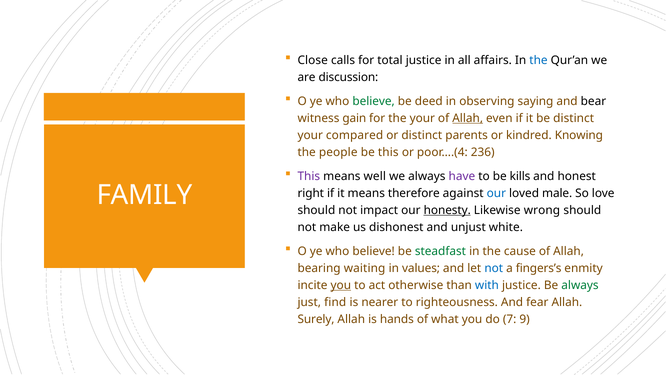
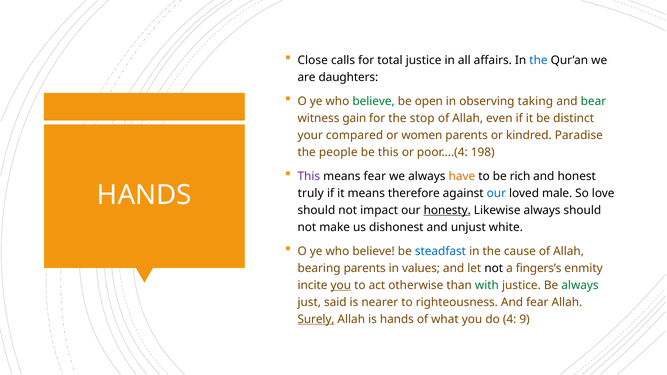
discussion: discussion -> daughters (348, 77)
deed: deed -> open (429, 101)
saying: saying -> taking (535, 101)
bear colour: black -> green (593, 101)
the your: your -> stop (422, 118)
Allah underline: present -> none (468, 118)
or distinct: distinct -> women (422, 135)
Knowing: Knowing -> Paradise (579, 135)
236: 236 -> 198 (483, 152)
means well: well -> fear (375, 176)
have colour: purple -> orange (462, 176)
kills: kills -> rich (520, 176)
FAMILY: FAMILY -> HANDS (144, 195)
right: right -> truly (311, 193)
Likewise wrong: wrong -> always (542, 210)
steadfast colour: green -> blue (440, 251)
bearing waiting: waiting -> parents (365, 268)
not colour: blue -> black (494, 268)
with colour: blue -> green (487, 285)
find: find -> said (335, 302)
Surely underline: none -> present (316, 319)
7: 7 -> 4 (510, 319)
